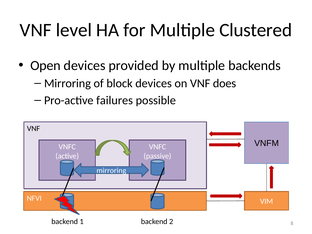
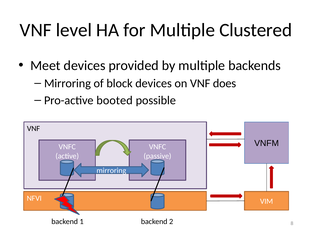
Open: Open -> Meet (46, 65)
failures: failures -> booted (115, 100)
